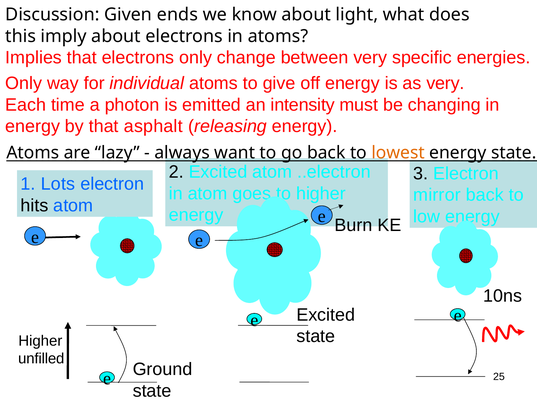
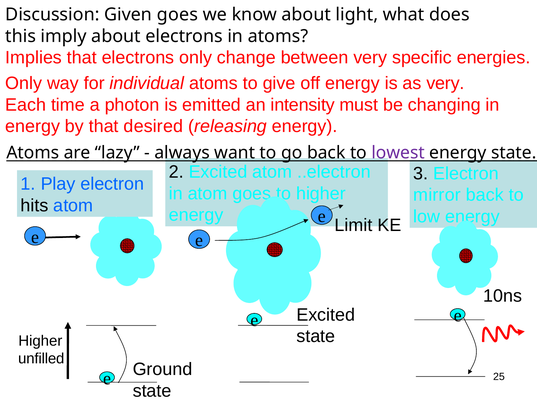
Given ends: ends -> goes (177, 15)
asphalt: asphalt -> desired (153, 126)
lowest colour: orange -> purple (398, 153)
Lots: Lots -> Play (58, 184)
Burn: Burn -> Limit (354, 225)
